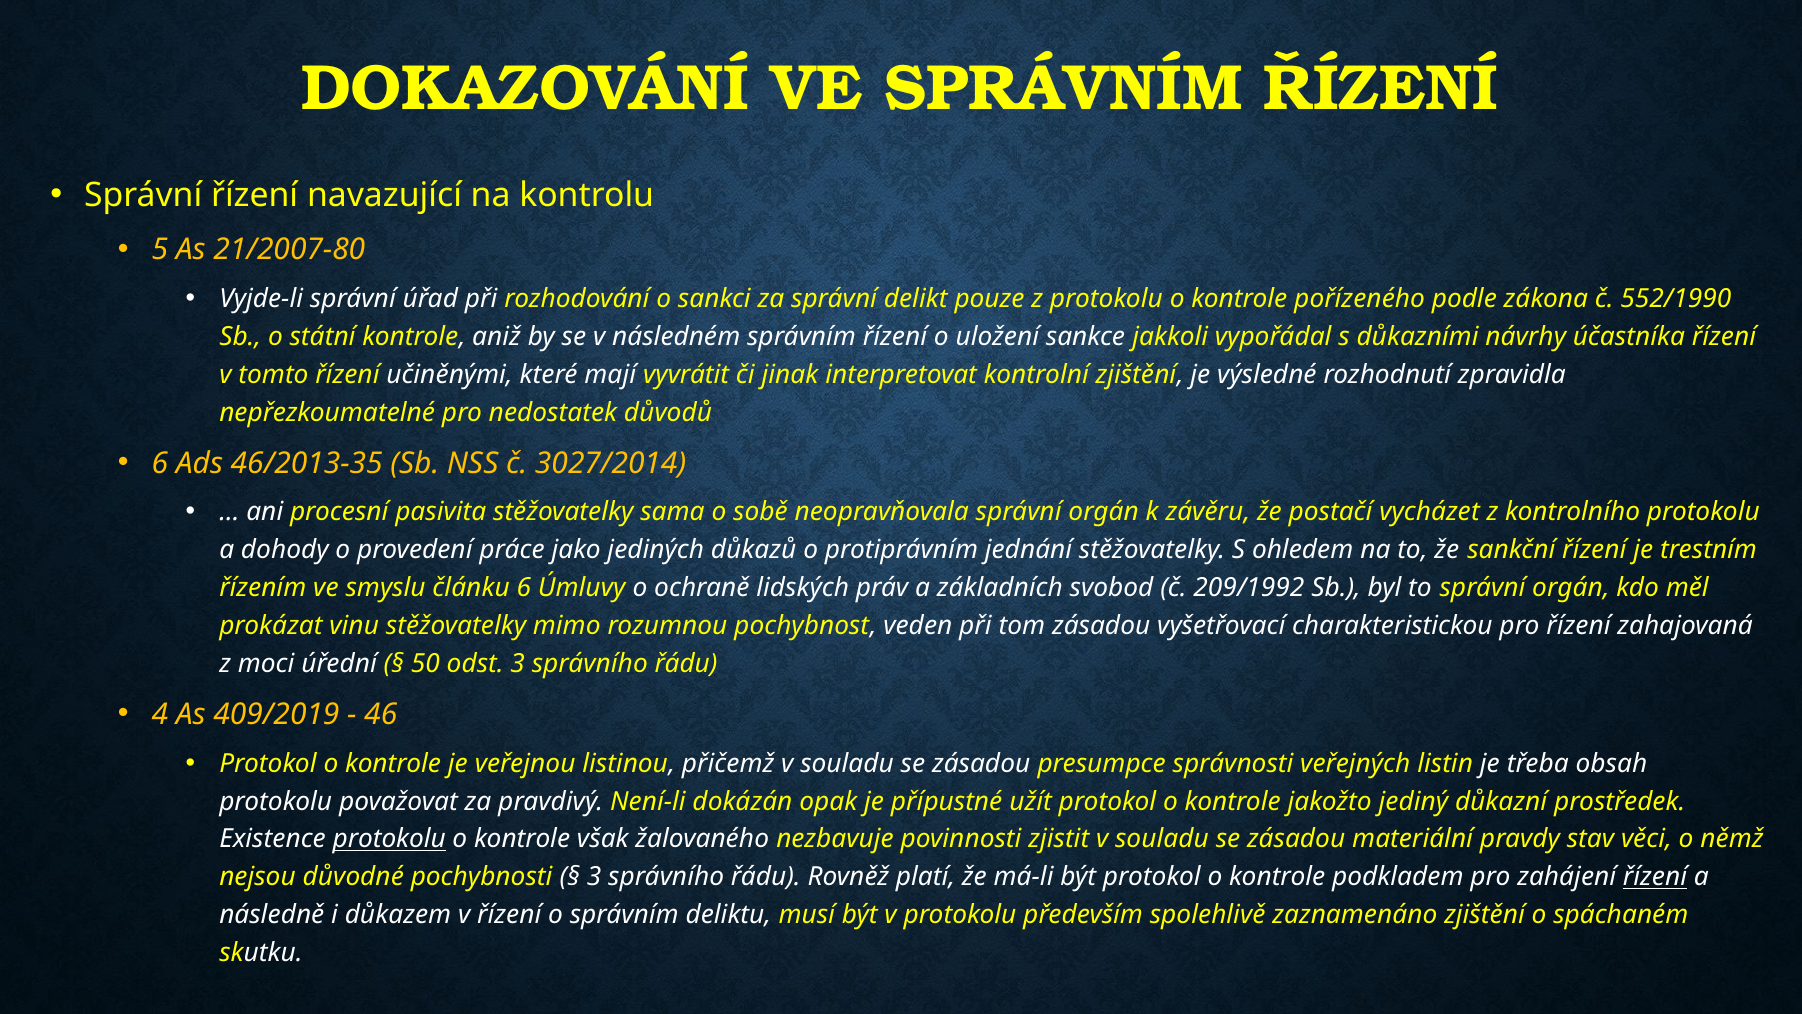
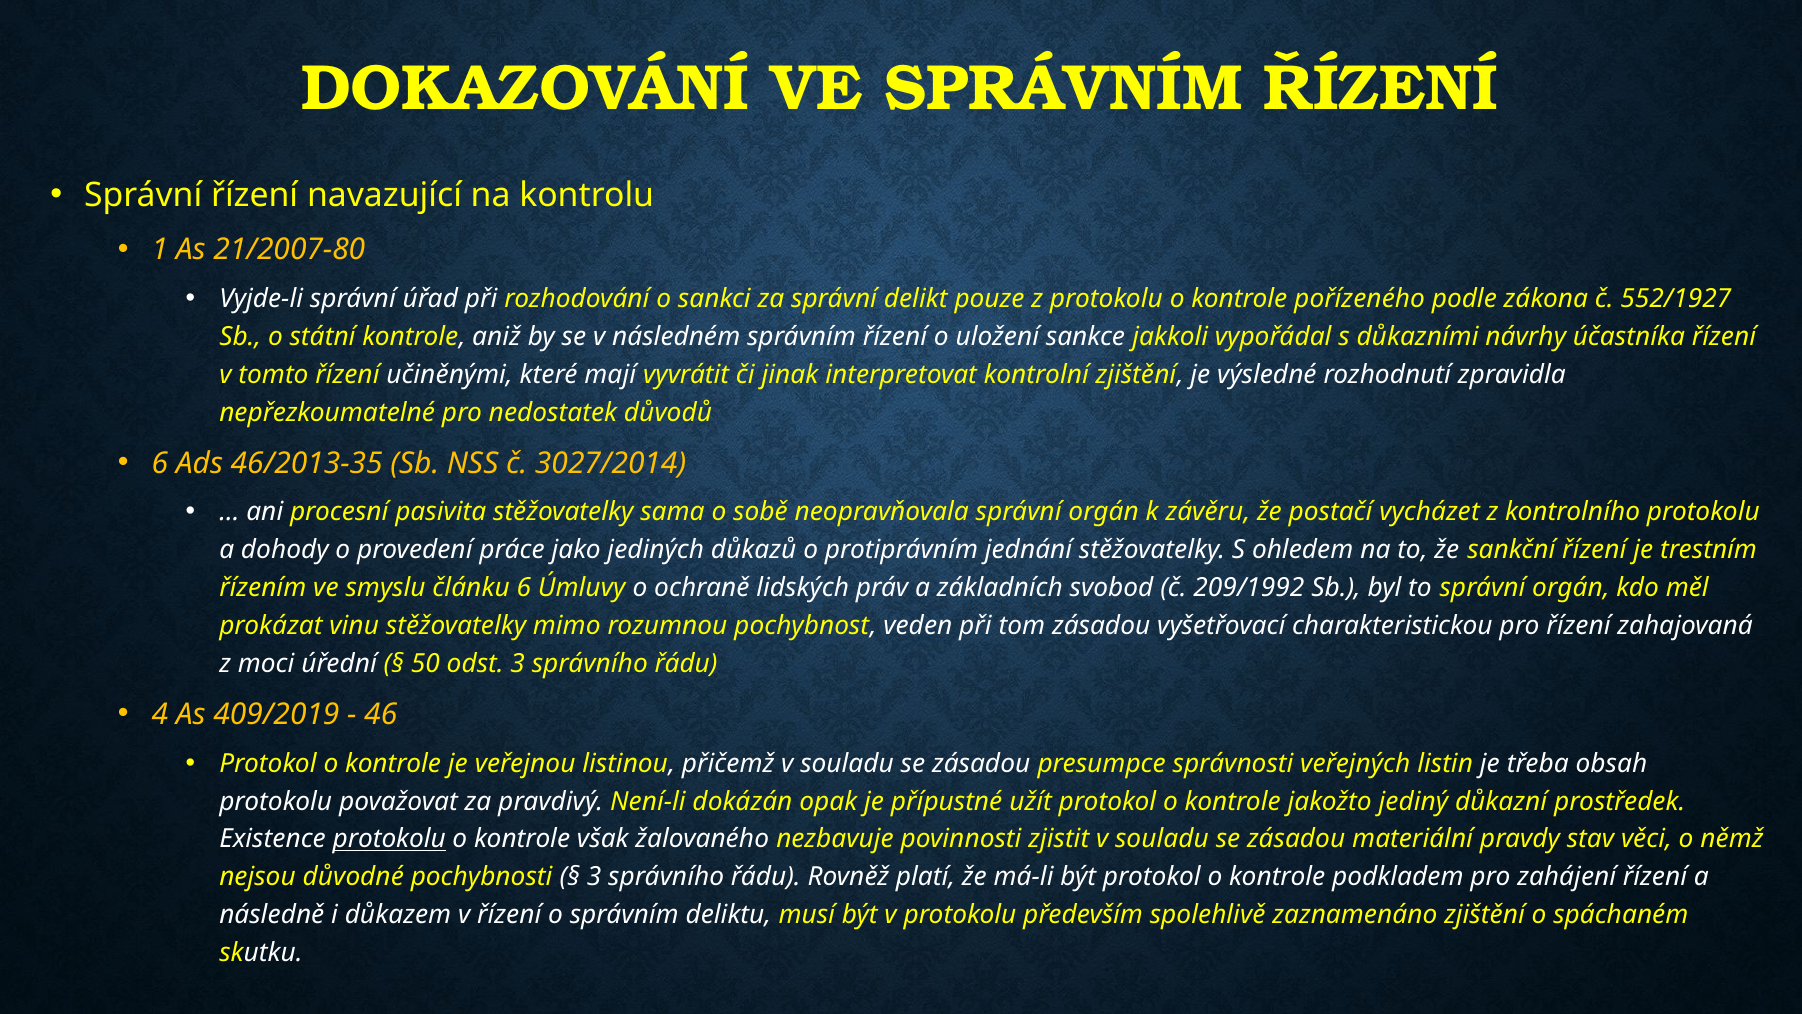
5: 5 -> 1 (160, 250)
552/1990: 552/1990 -> 552/1927 (1676, 299)
řízení underline: present -> none (1655, 877)
